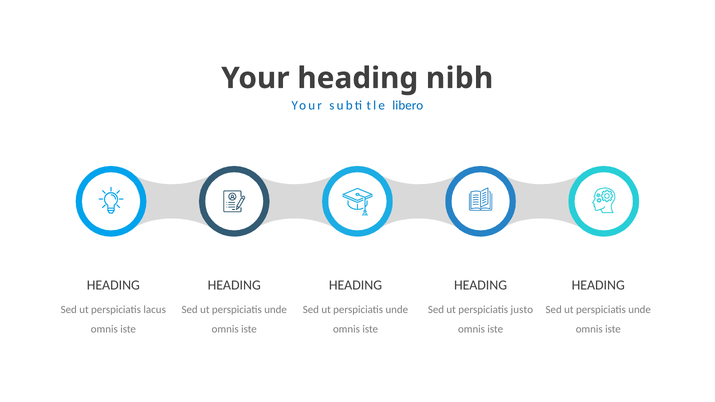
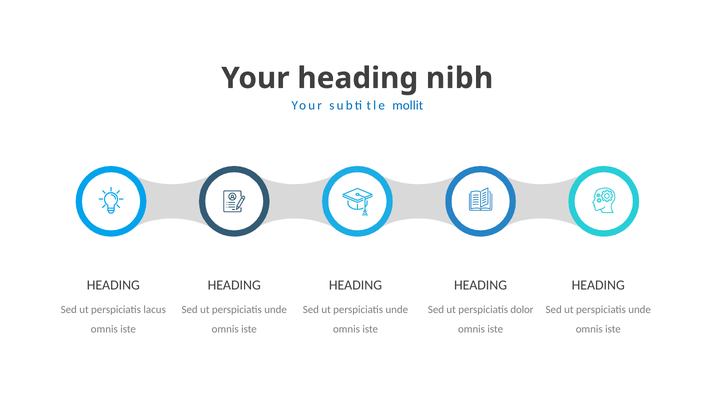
libero: libero -> mollit (408, 105)
justo: justo -> dolor (522, 310)
